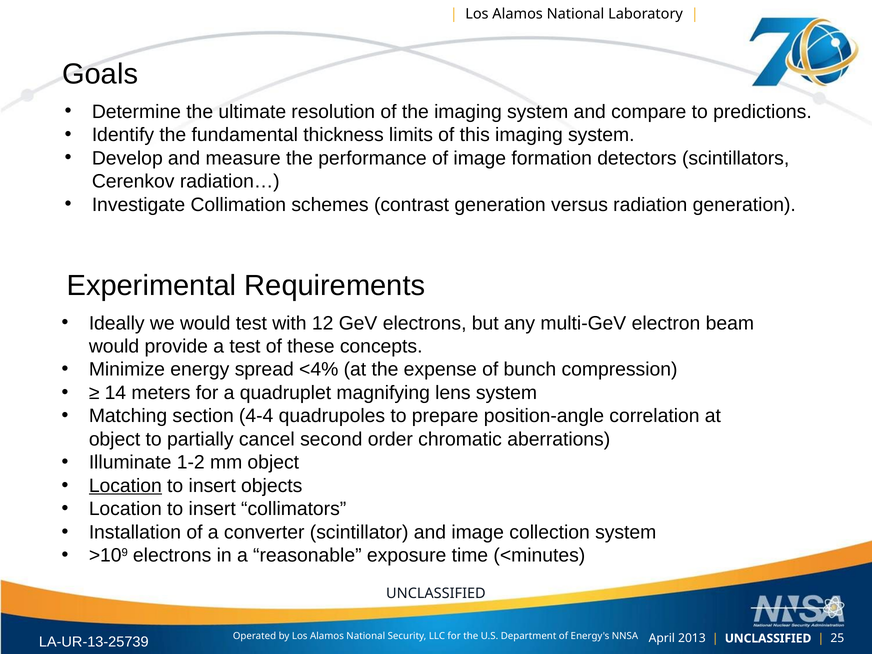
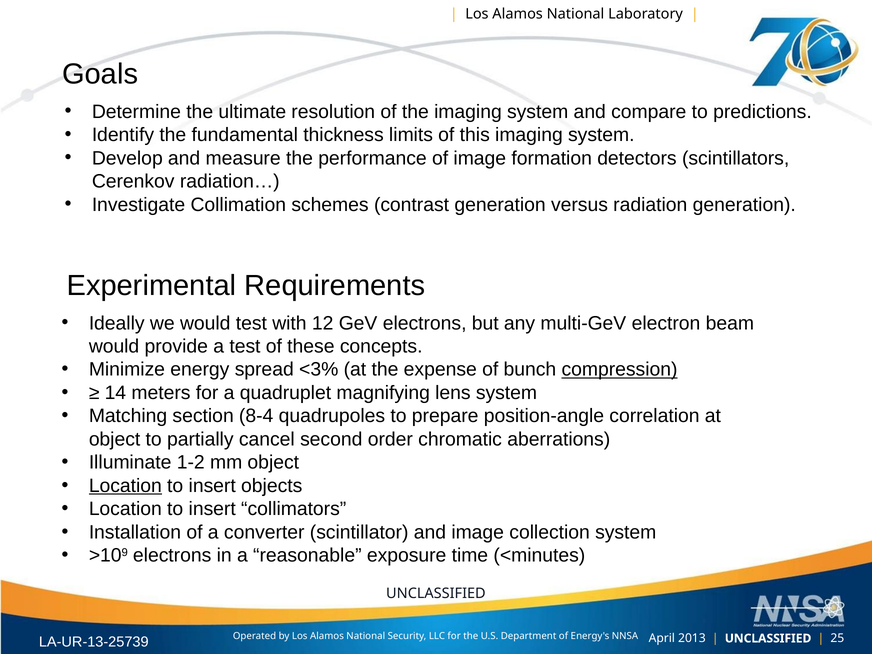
<4%: <4% -> <3% (319, 370)
compression underline: none -> present (620, 370)
4-4: 4-4 -> 8-4 (256, 416)
